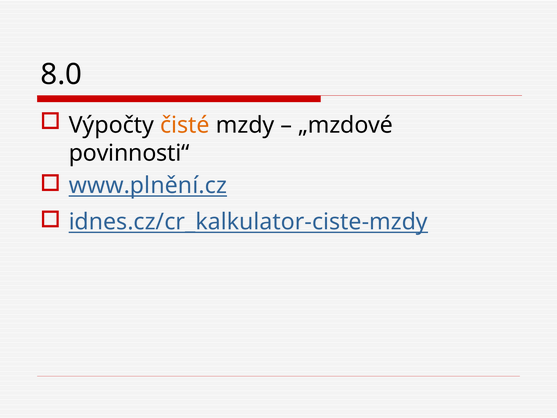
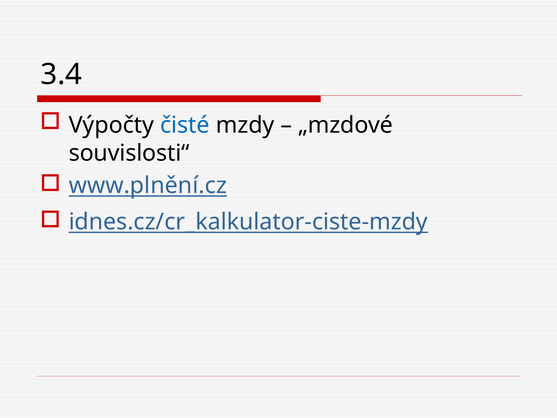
8.0: 8.0 -> 3.4 (61, 74)
čisté colour: orange -> blue (185, 125)
povinnosti“: povinnosti“ -> souvislosti“ (129, 153)
